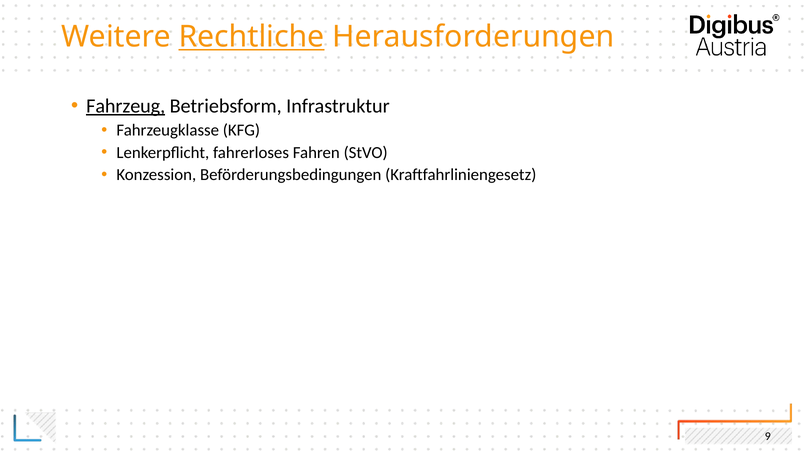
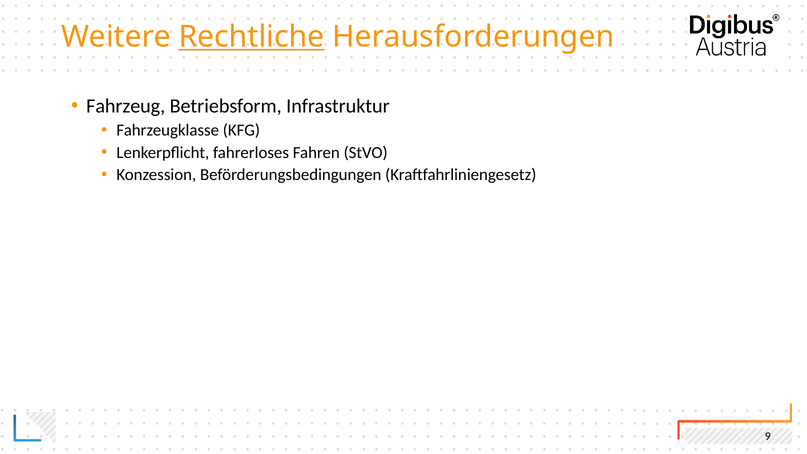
Fahrzeug underline: present -> none (126, 106)
